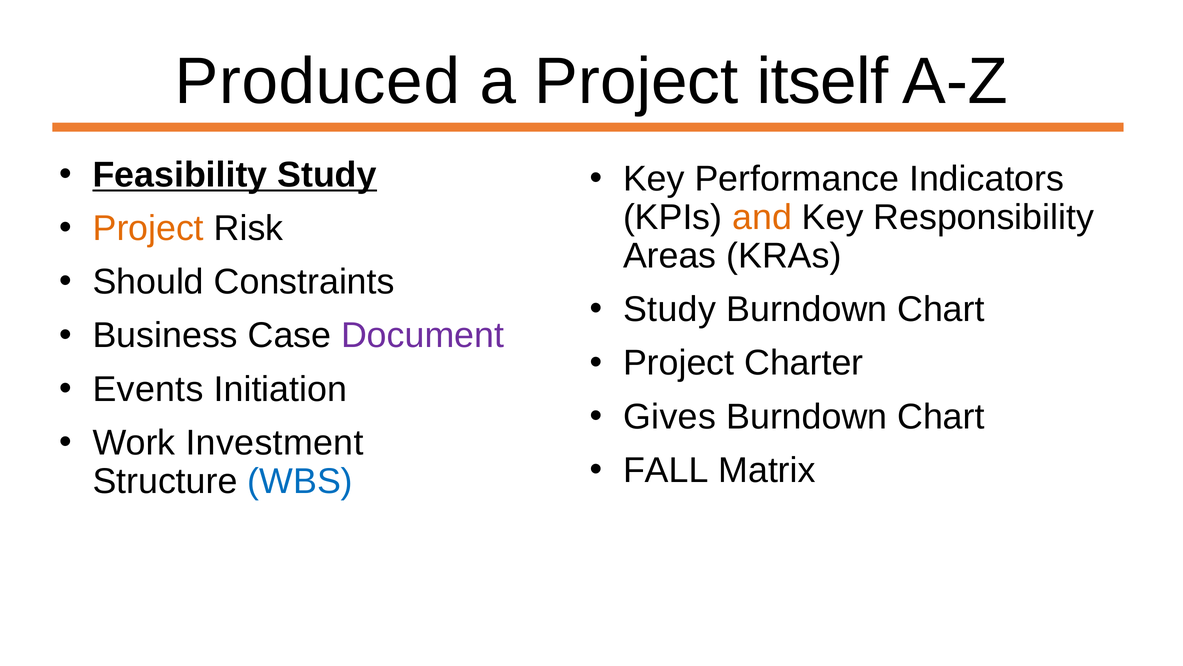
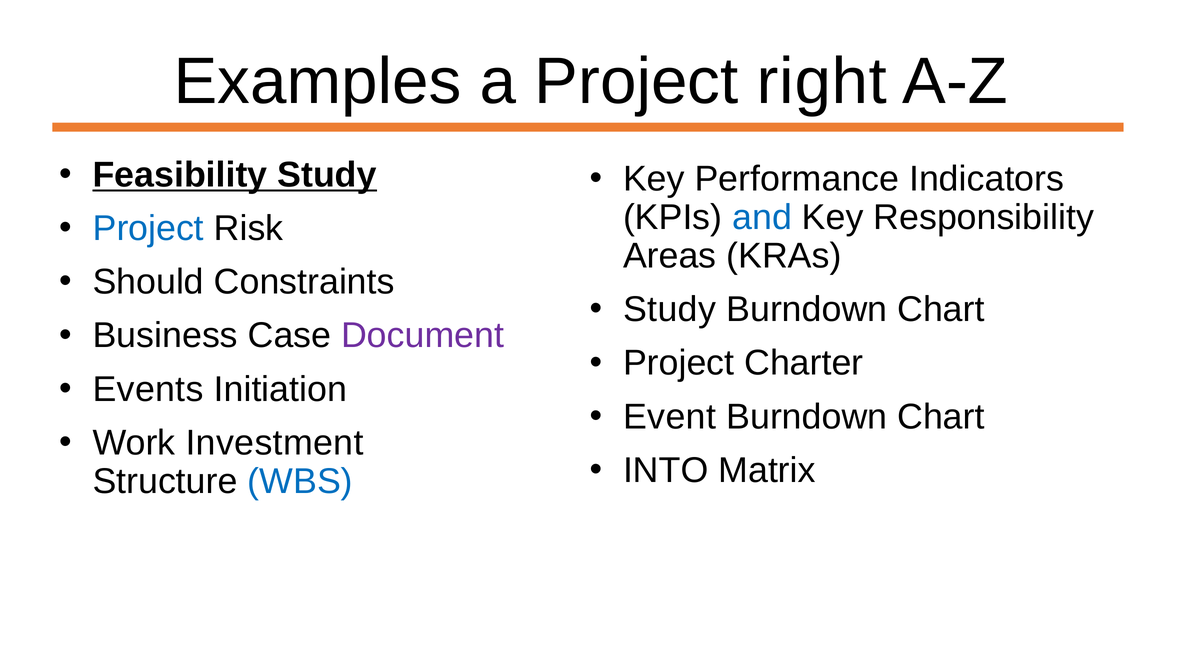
Produced: Produced -> Examples (318, 82)
itself: itself -> right (822, 82)
and colour: orange -> blue (762, 217)
Project colour: orange -> blue (148, 228)
Gives: Gives -> Event (670, 416)
FALL: FALL -> INTO (666, 470)
